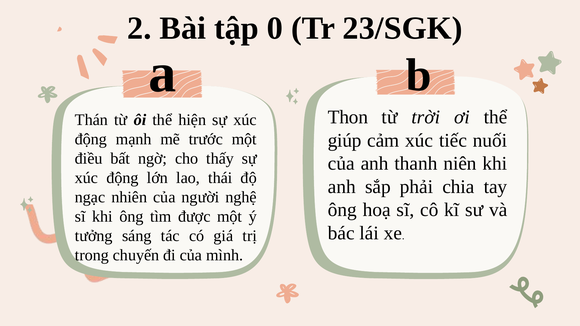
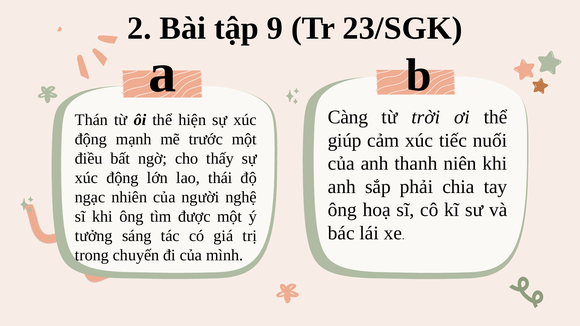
0: 0 -> 9 (275, 28)
Thon: Thon -> Càng (348, 117)
